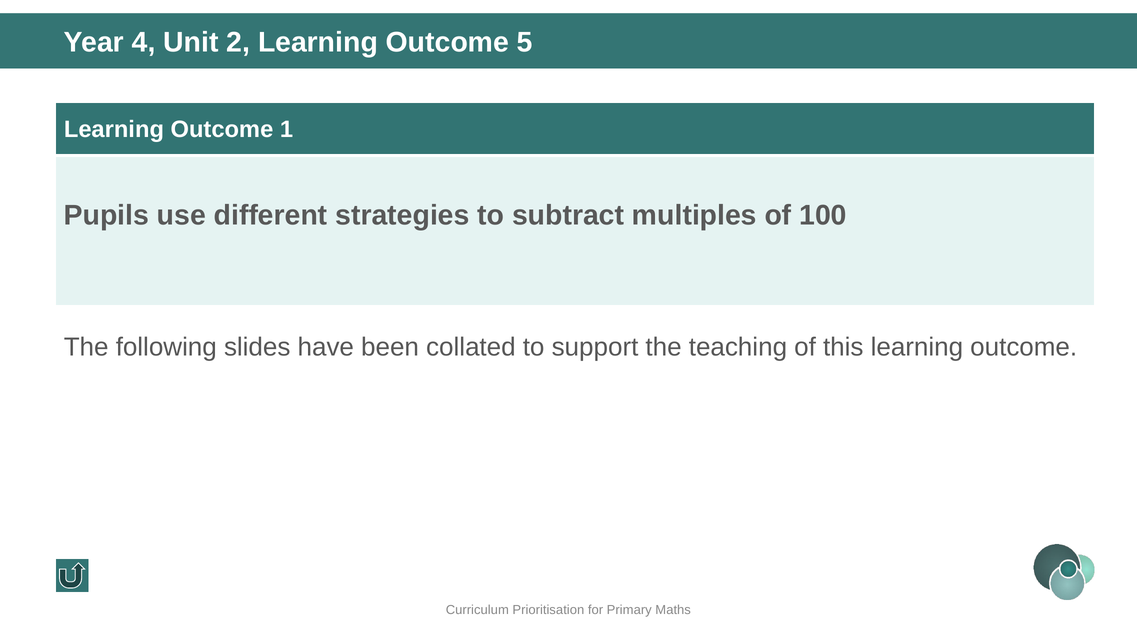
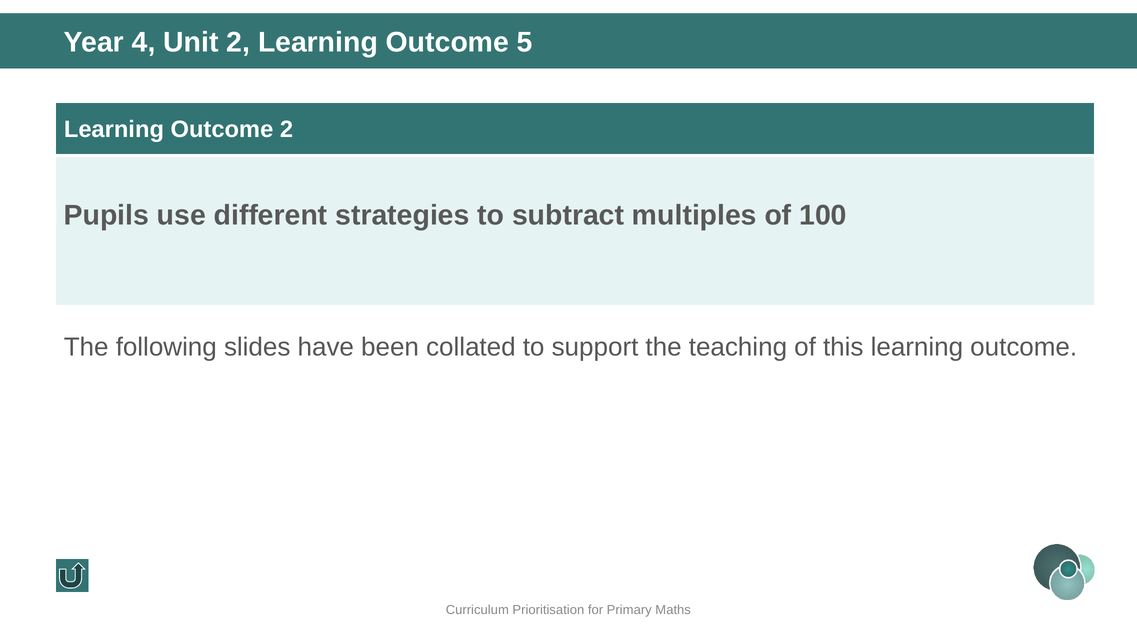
Outcome 1: 1 -> 2 (286, 129)
